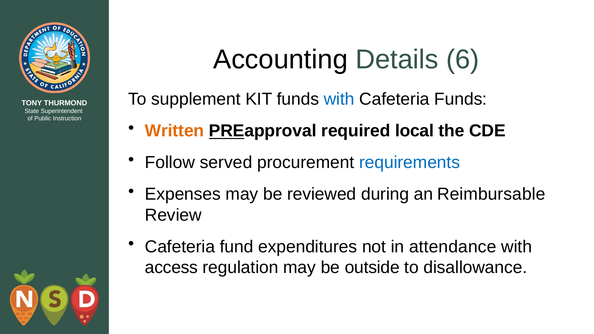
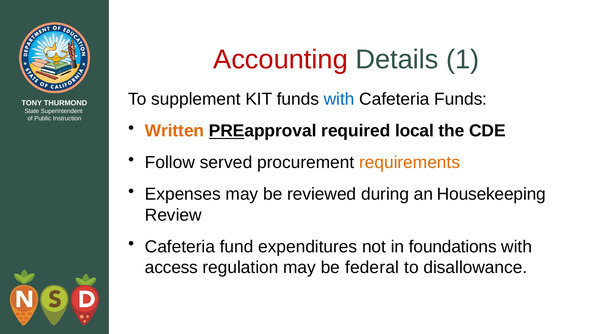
Accounting colour: black -> red (281, 59)
6: 6 -> 1 (463, 59)
requirements colour: blue -> orange (410, 163)
Reimbursable: Reimbursable -> Housekeeping (491, 194)
attendance: attendance -> foundations (453, 247)
outside: outside -> federal (372, 268)
